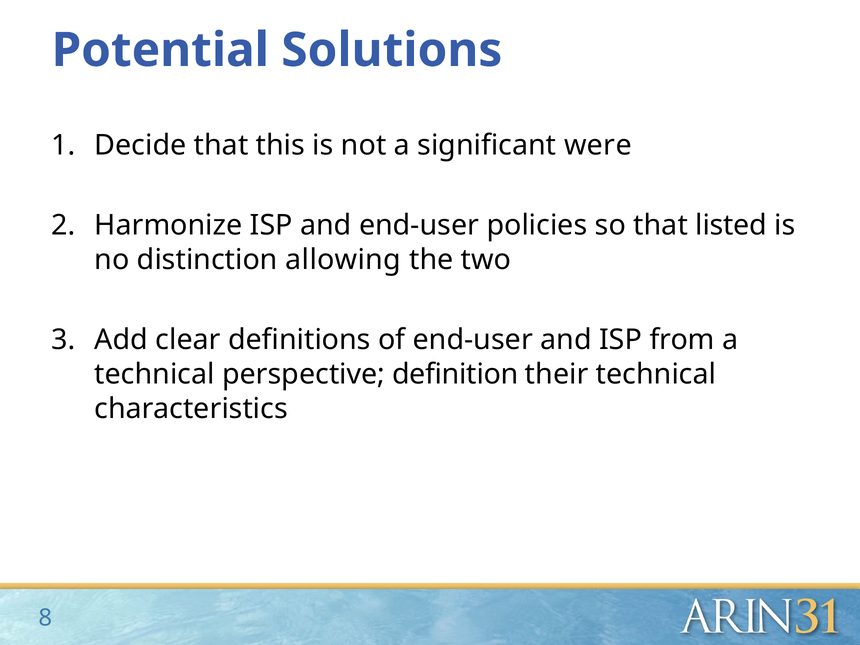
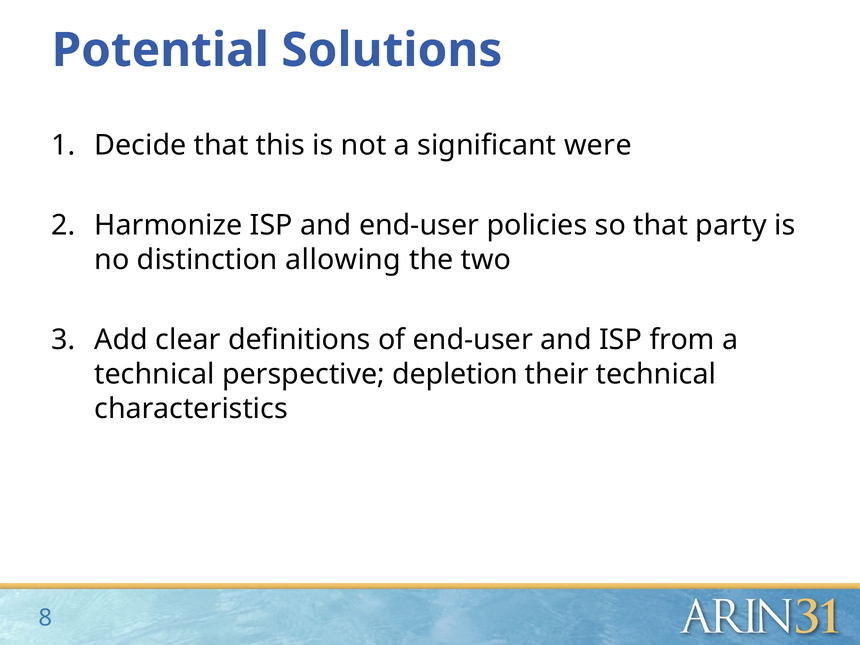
listed: listed -> party (731, 225)
definition: definition -> depletion (455, 374)
